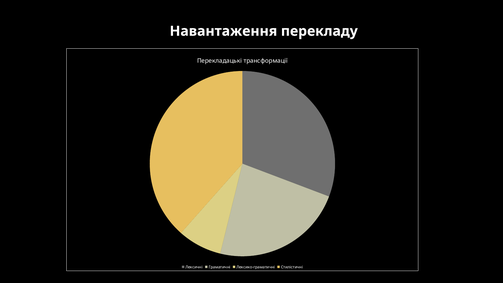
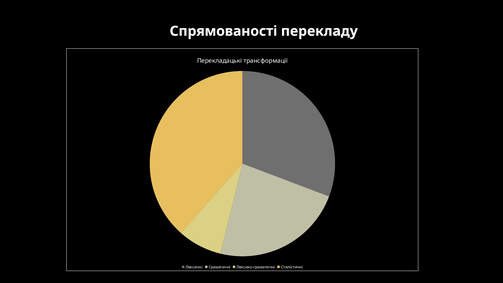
Навантаження: Навантаження -> Спрямованості (223, 31)
